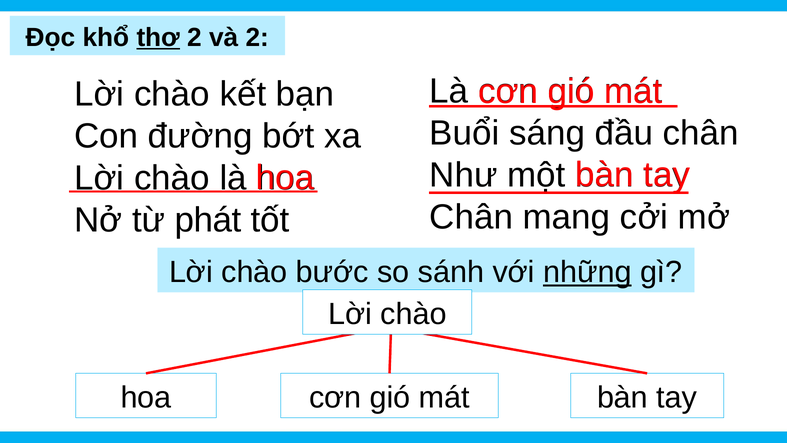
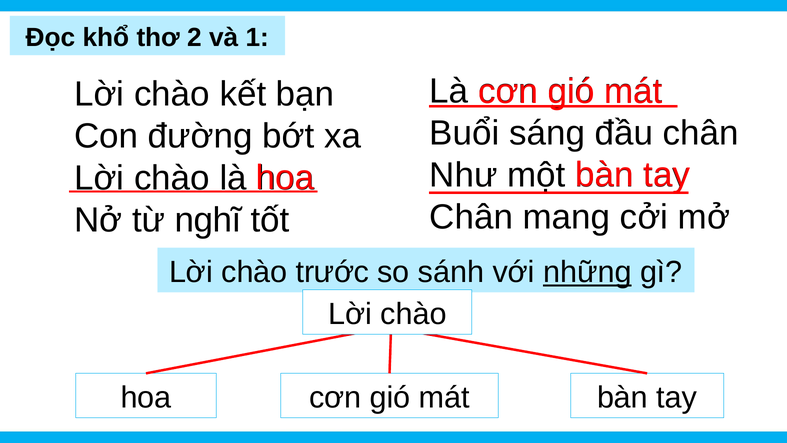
thơ underline: present -> none (158, 37)
và 2: 2 -> 1 (257, 37)
phát: phát -> nghĩ (208, 220)
bước: bước -> trước (332, 272)
